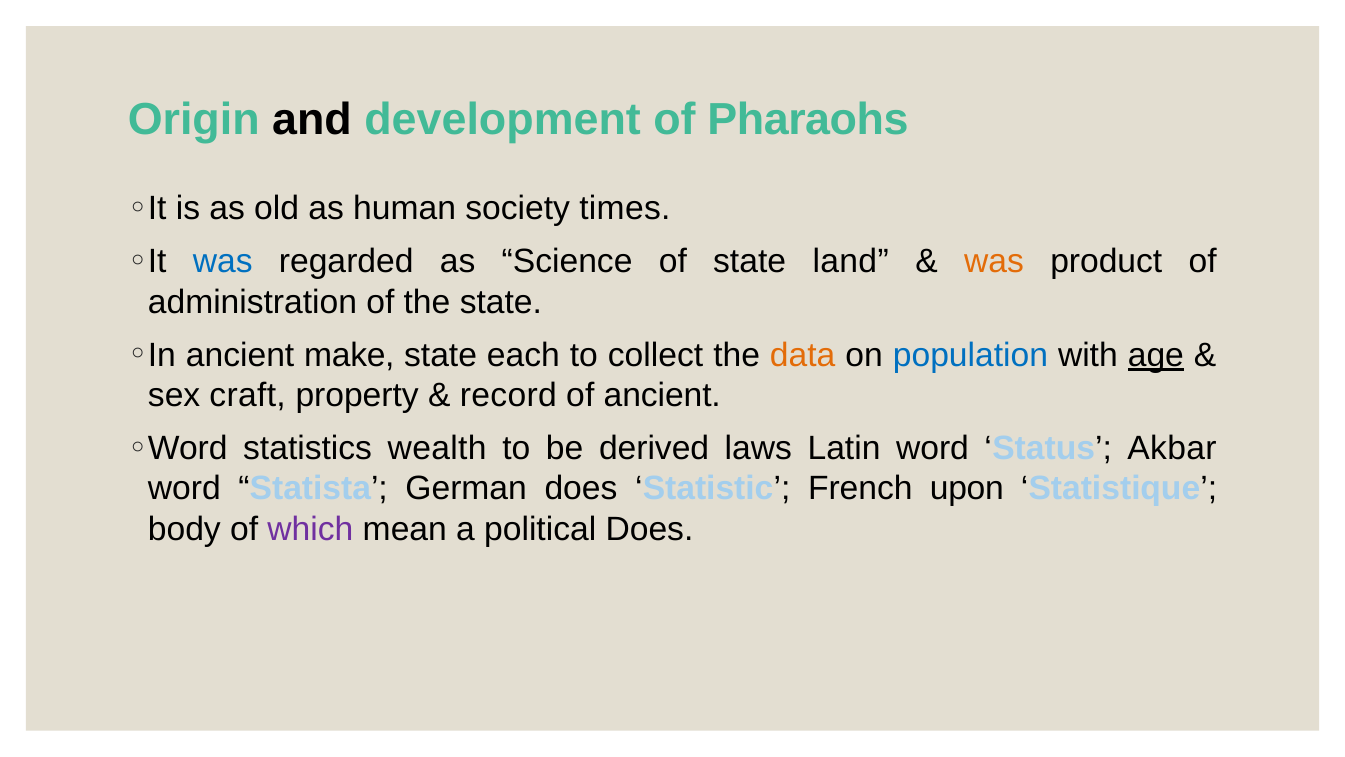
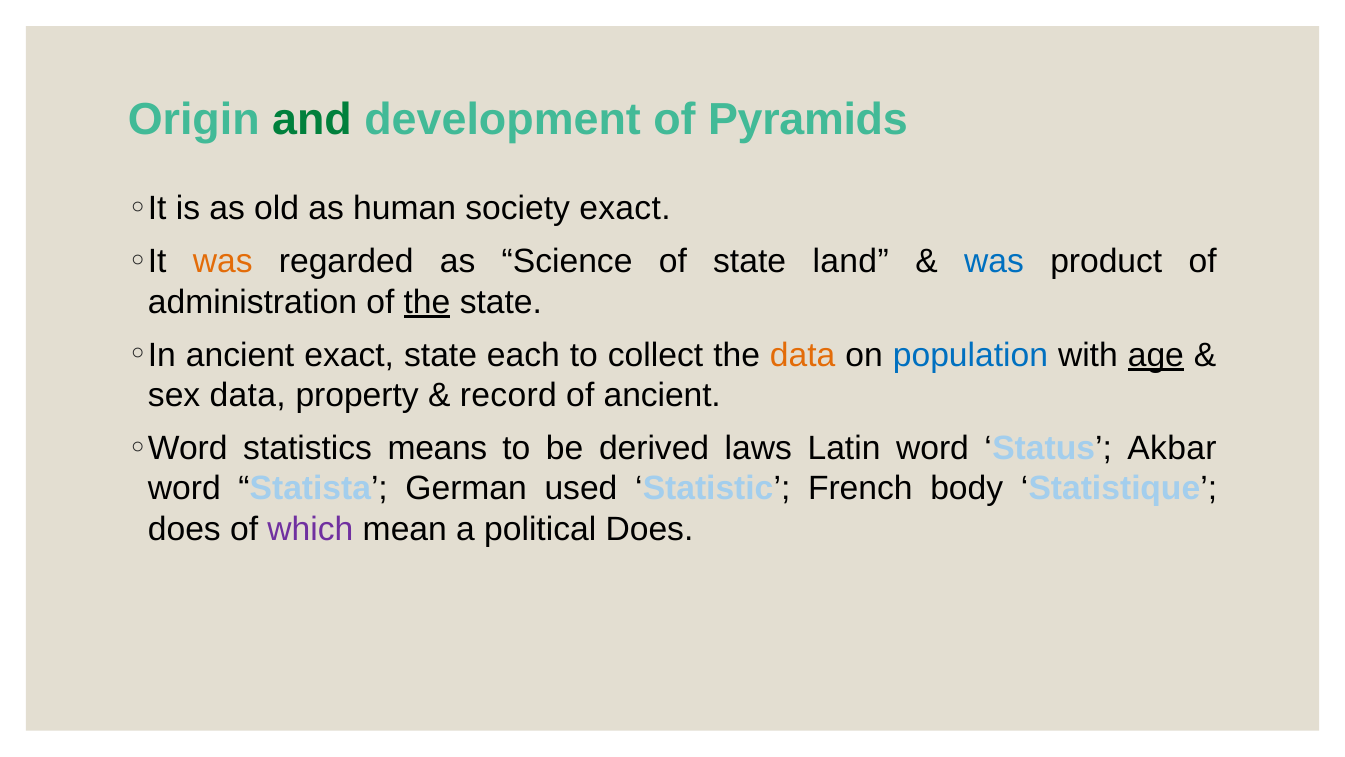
and colour: black -> green (312, 119)
Pharaohs: Pharaohs -> Pyramids (808, 119)
society times: times -> exact (625, 209)
was colour: blue -> orange (223, 261)
was colour: orange -> blue (994, 261)
the underline: none -> present (427, 302)
ancient make: make -> exact (349, 355)
sex craft: craft -> data (248, 395)
wealth: wealth -> means (437, 448)
German does: does -> used (581, 489)
upon: upon -> body (967, 489)
body: body -> does (184, 529)
